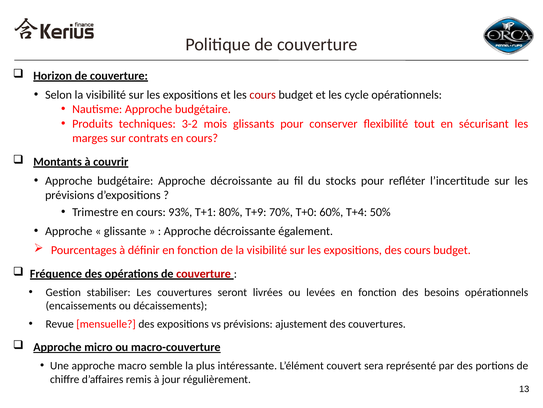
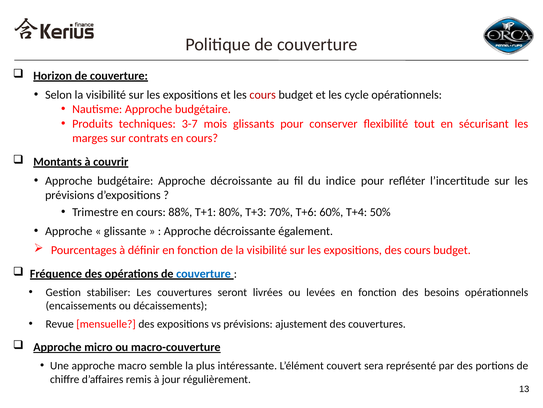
3-2: 3-2 -> 3-7 (190, 124)
stocks: stocks -> indice (341, 181)
93%: 93% -> 88% (180, 212)
T+9: T+9 -> T+3 (256, 212)
T+0: T+0 -> T+6 (306, 212)
couverture colour: red -> blue (204, 273)
